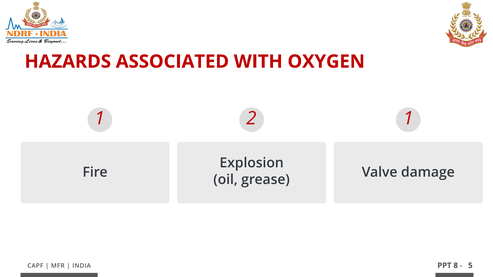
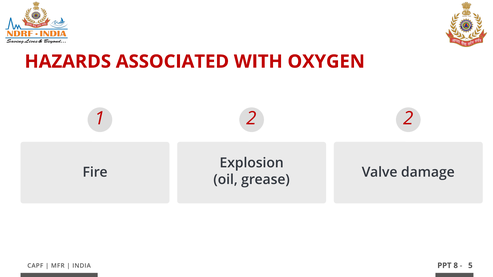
2 1: 1 -> 2 (408, 118)
